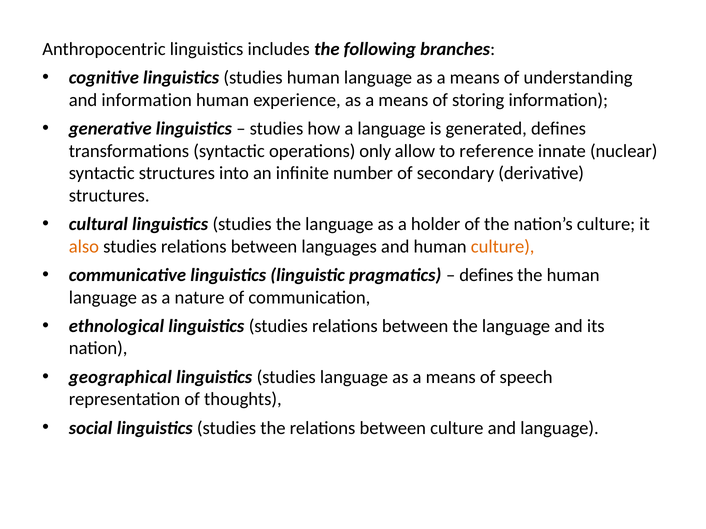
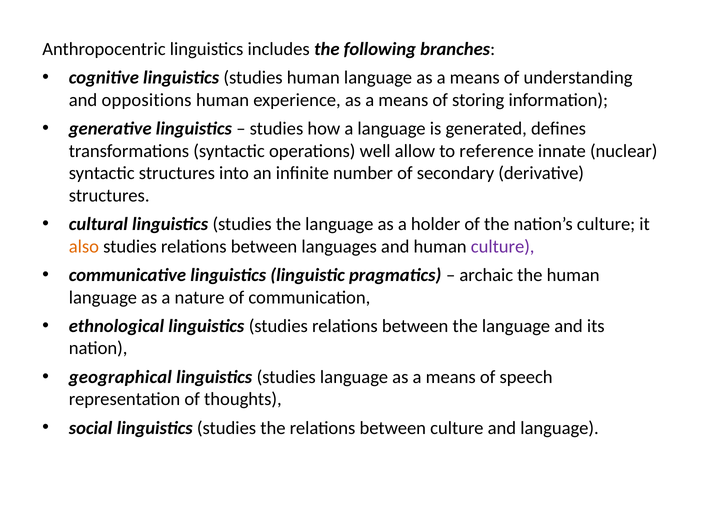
and information: information -> oppositions (147, 100)
only: only -> well (375, 151)
culture colour: orange -> purple (503, 247)
defines: defines -> archaic (486, 275)
